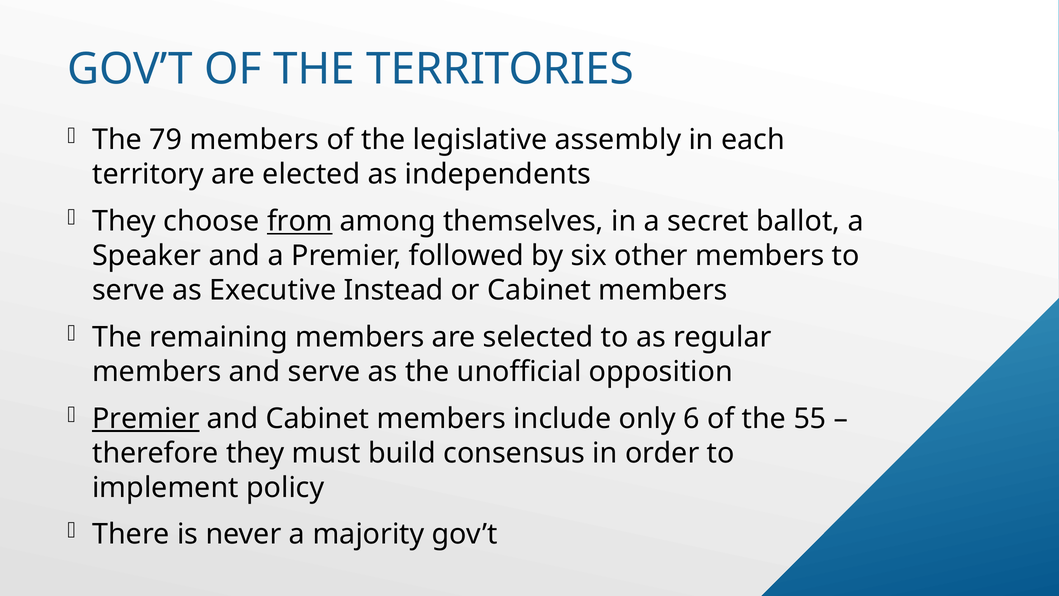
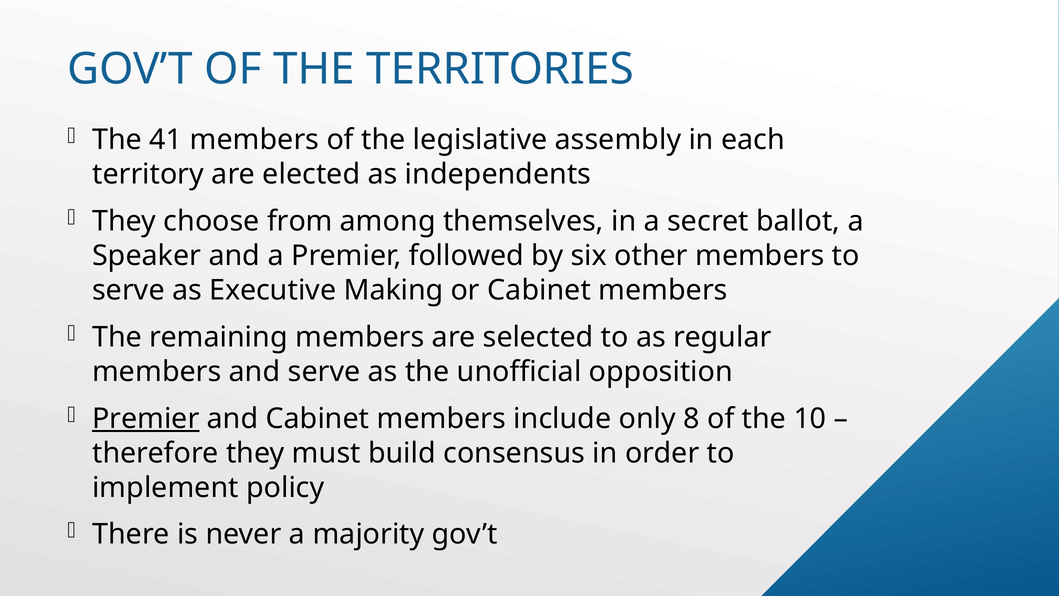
79: 79 -> 41 (166, 140)
from underline: present -> none (300, 221)
Instead: Instead -> Making (394, 290)
6: 6 -> 8 (691, 418)
55: 55 -> 10 (810, 418)
